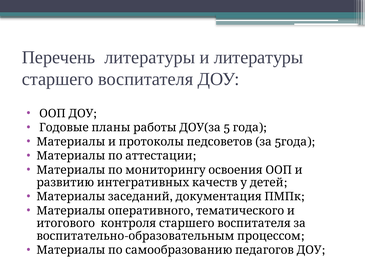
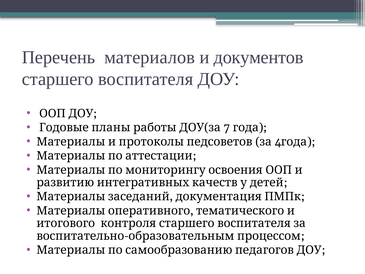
Перечень литературы: литературы -> материалов (150, 57)
и литературы: литературы -> документов (259, 57)
5: 5 -> 7 (227, 127)
5: 5 -> 4 (278, 142)
